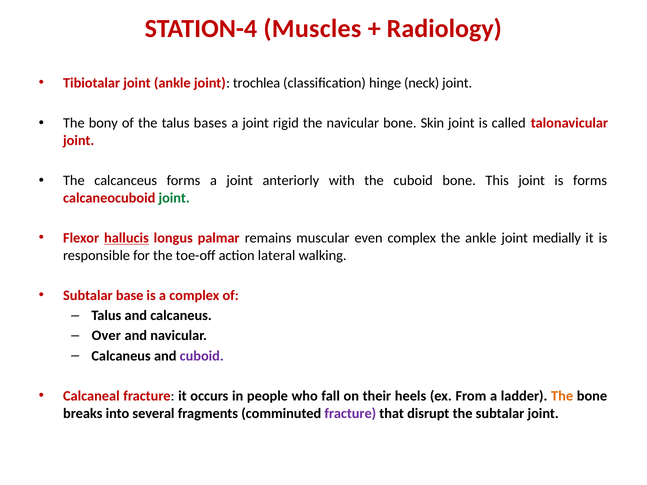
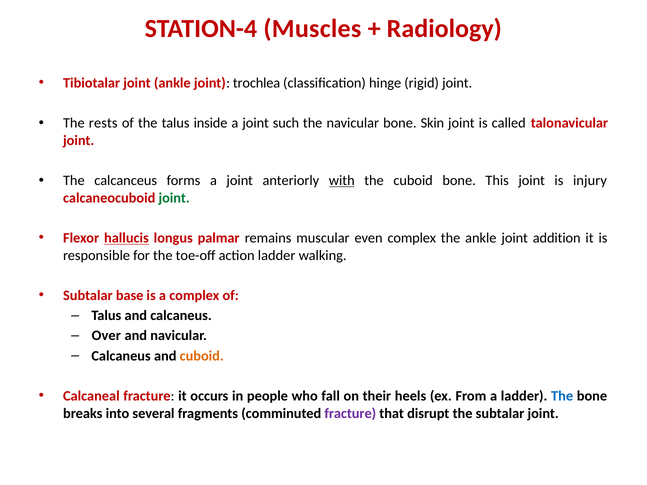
neck: neck -> rigid (422, 83)
bony: bony -> rests (103, 123)
bases: bases -> inside (211, 123)
rigid: rigid -> such (286, 123)
with underline: none -> present (342, 181)
is forms: forms -> injury (590, 181)
medially: medially -> addition (557, 238)
action lateral: lateral -> ladder (277, 255)
cuboid colour: purple -> orange (202, 356)
The colour: orange -> blue (562, 396)
